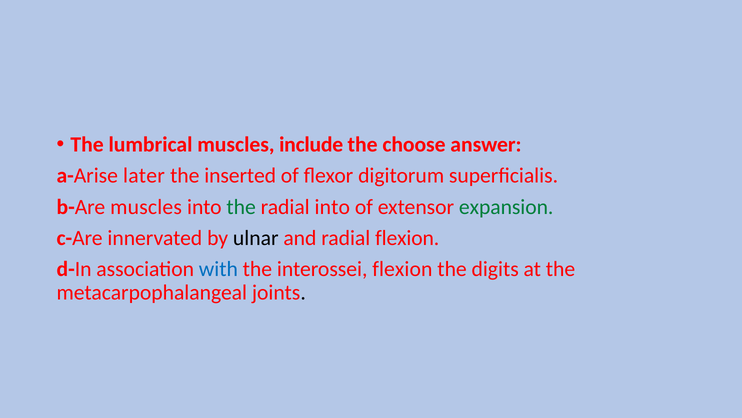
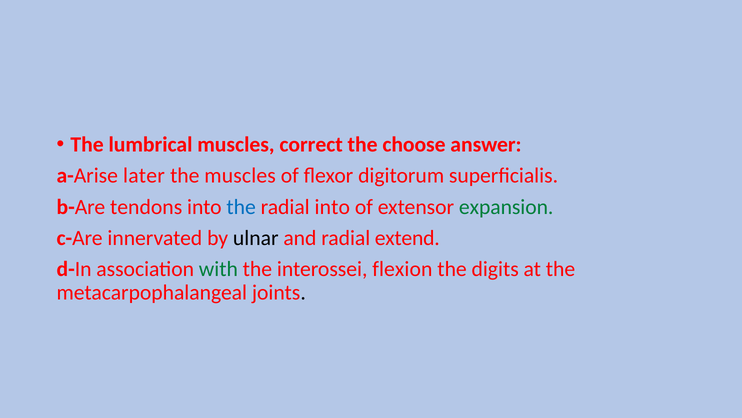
include: include -> correct (311, 144)
the inserted: inserted -> muscles (240, 175)
b-Are muscles: muscles -> tendons (146, 207)
the colour: green -> blue (241, 207)
radial flexion: flexion -> extend (407, 238)
with colour: blue -> green (218, 269)
